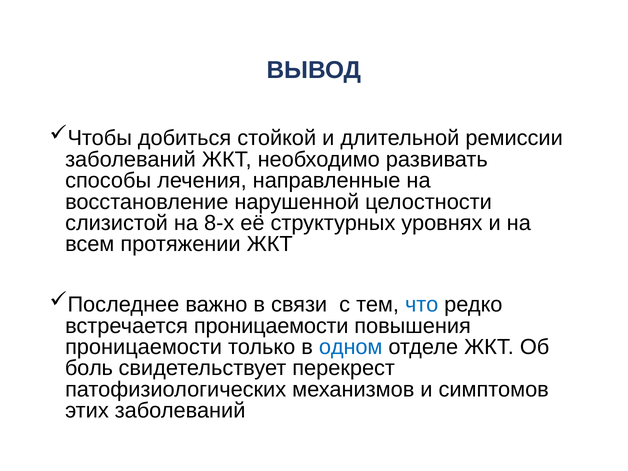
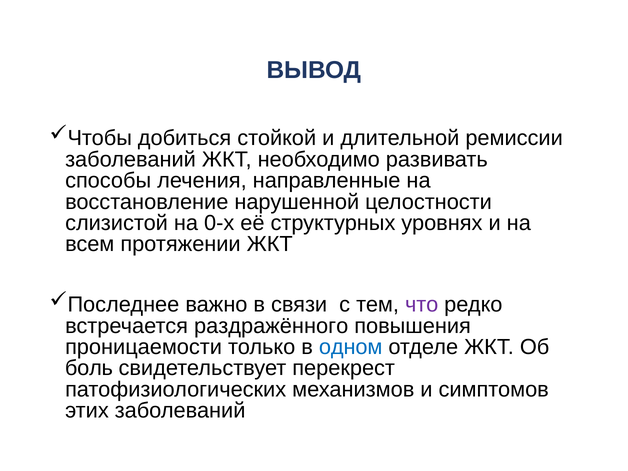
8-х: 8-х -> 0-х (219, 223)
что colour: blue -> purple (422, 305)
встречается проницаемости: проницаемости -> раздражённого (271, 326)
